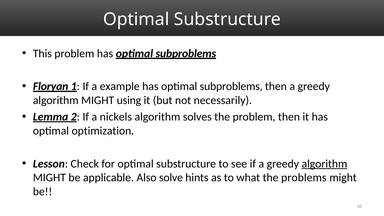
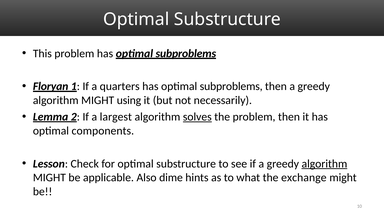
example: example -> quarters (120, 86)
nickels: nickels -> largest (116, 117)
solves underline: none -> present (197, 117)
optimization: optimization -> components (103, 131)
solve: solve -> dime (171, 178)
problems: problems -> exchange (304, 178)
